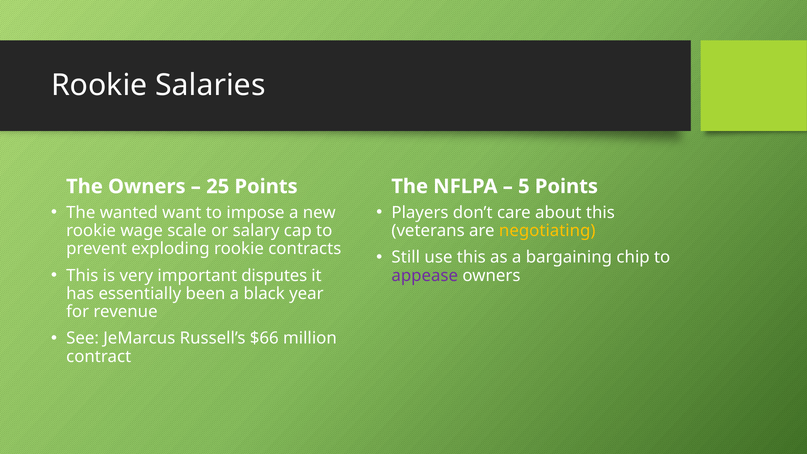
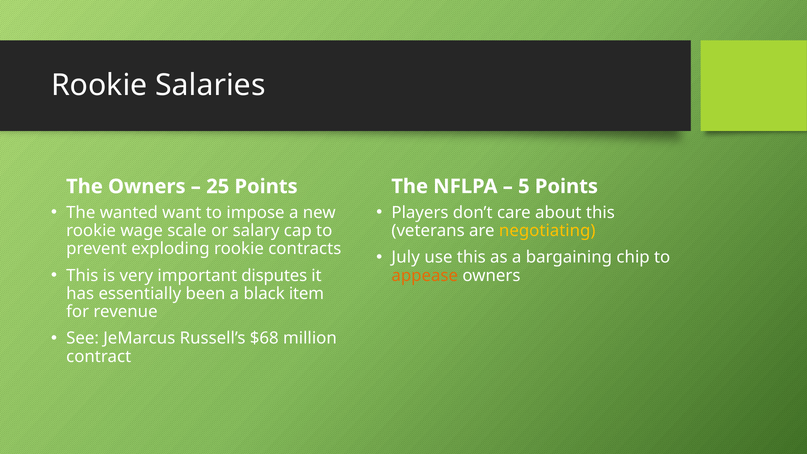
Still: Still -> July (406, 257)
appease colour: purple -> orange (425, 275)
year: year -> item (306, 294)
$66: $66 -> $68 (264, 338)
